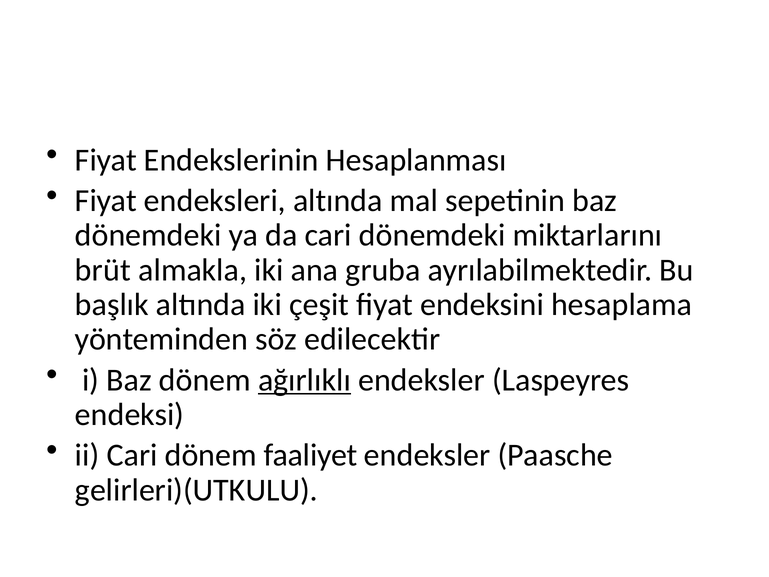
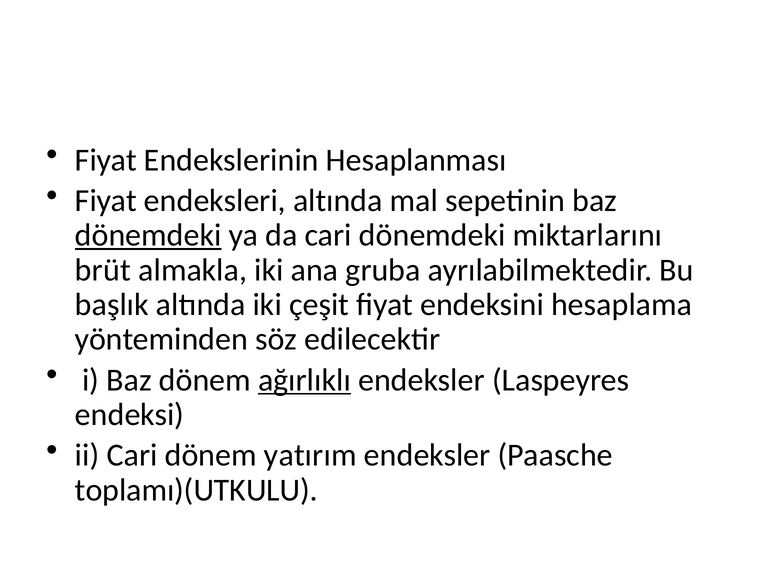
dönemdeki underline: none -> present (148, 235)
faaliyet: faaliyet -> yatırım (310, 455)
gelirleri)(UTKULU: gelirleri)(UTKULU -> toplamı)(UTKULU (196, 490)
